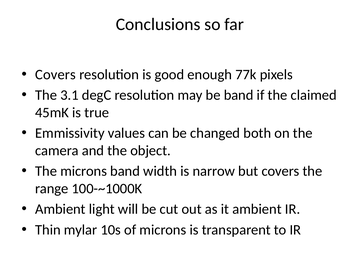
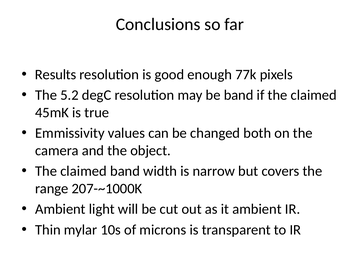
Covers: Covers -> Results (56, 75)
3.1: 3.1 -> 5.2 (69, 95)
microns: microns -> claimed (84, 171)
100-~1000K: 100-~1000K -> 207-~1000K (107, 189)
